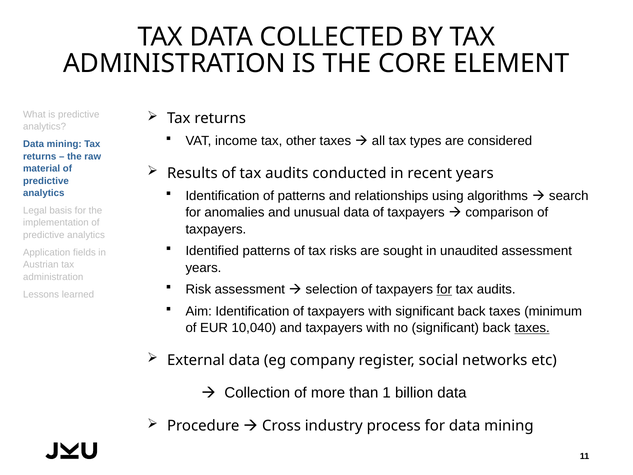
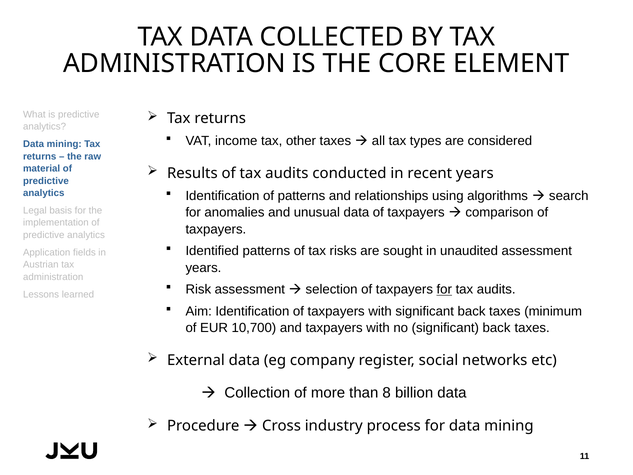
10,040: 10,040 -> 10,700 (254, 328)
taxes underline: present -> none (532, 328)
1: 1 -> 8 (387, 393)
